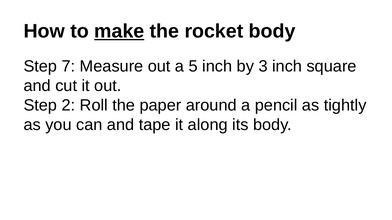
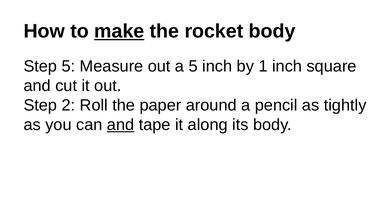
Step 7: 7 -> 5 (68, 66)
3: 3 -> 1 (263, 66)
and underline: none -> present (121, 125)
